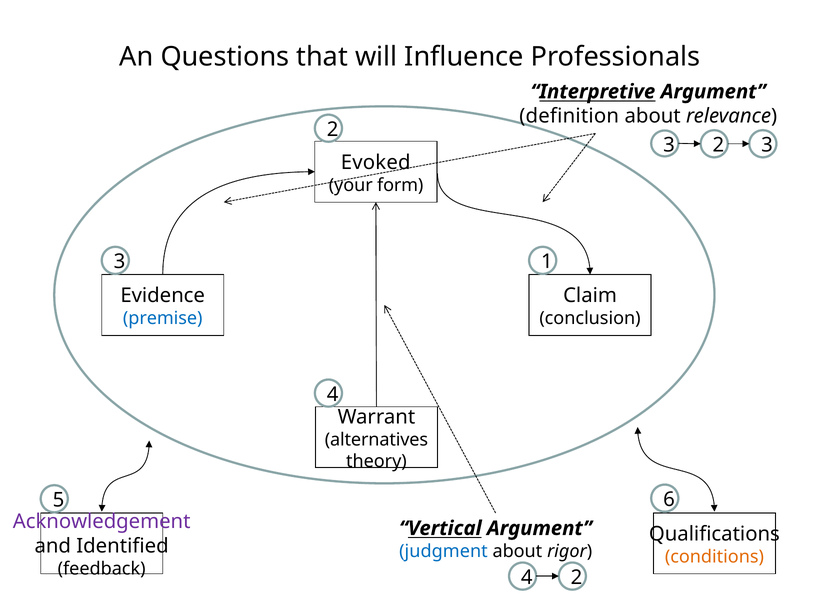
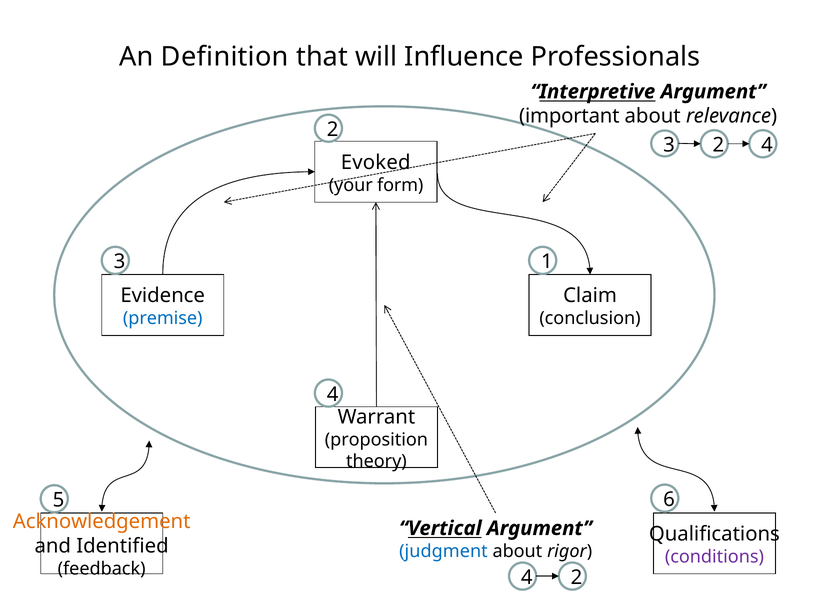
Questions: Questions -> Definition (225, 57)
definition: definition -> important (569, 116)
3 2 3: 3 -> 4 (767, 145)
alternatives: alternatives -> proposition (376, 440)
Acknowledgement colour: purple -> orange (102, 522)
conditions colour: orange -> purple (714, 557)
